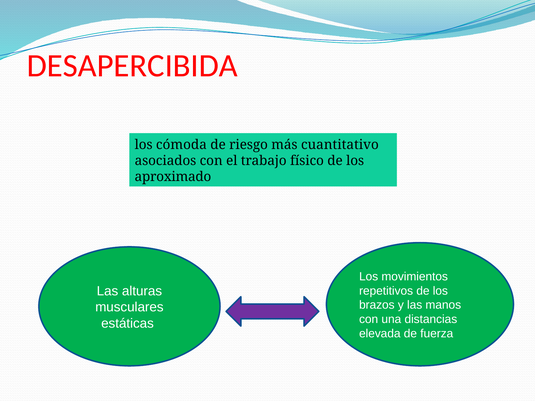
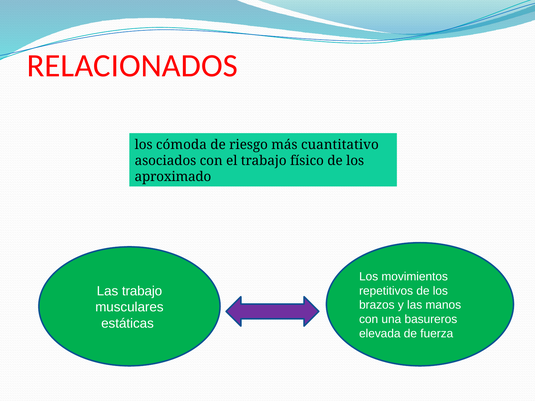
DESAPERCIBIDA: DESAPERCIBIDA -> RELACIONADOS (132, 66)
Las alturas: alturas -> trabajo (142, 291)
distancias: distancias -> basureros (431, 320)
